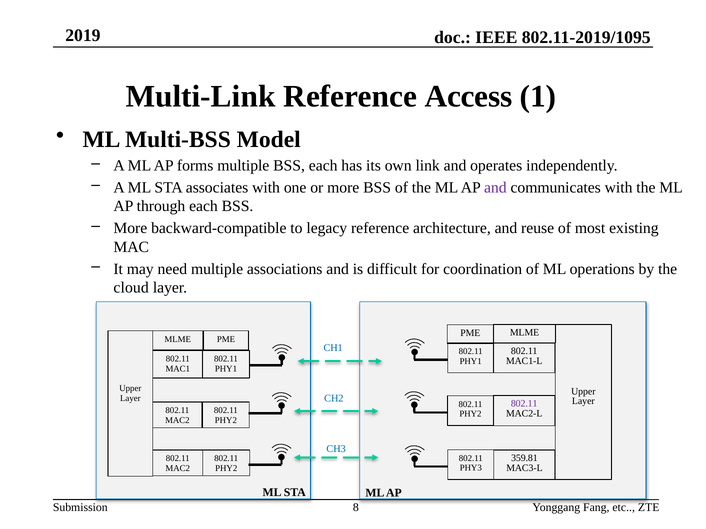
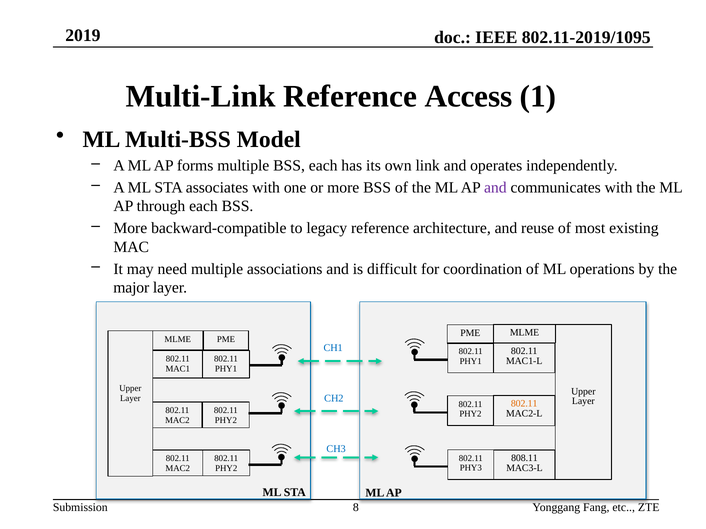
cloud: cloud -> major (131, 288)
802.11 colour: purple -> orange (524, 404)
359.81: 359.81 -> 808.11 (524, 458)
